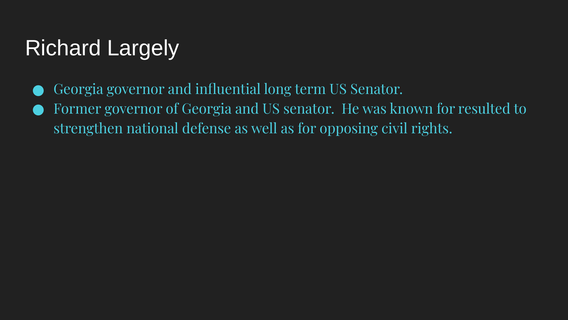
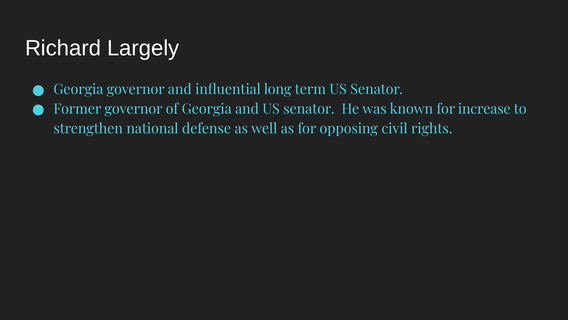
resulted: resulted -> increase (484, 109)
